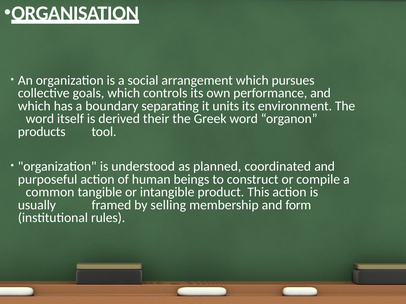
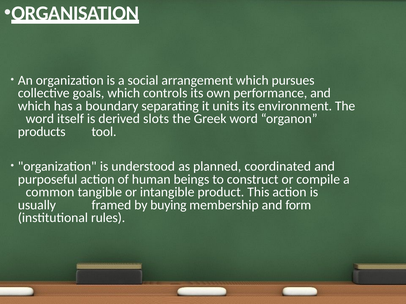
their: their -> slots (156, 119)
selling: selling -> buying (168, 205)
